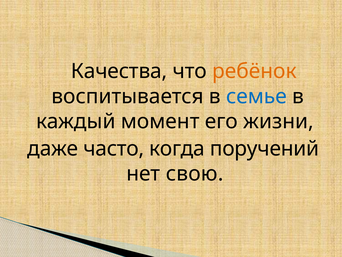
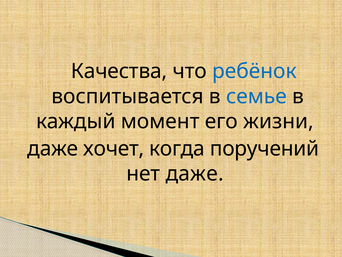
ребёнок colour: orange -> blue (254, 71)
часто: часто -> хочет (114, 148)
нет свою: свою -> даже (195, 173)
